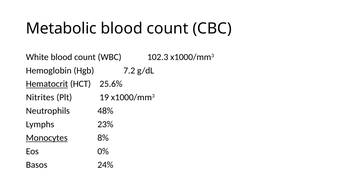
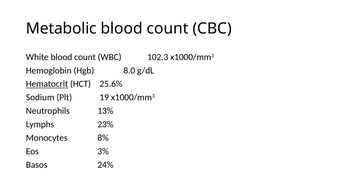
7.2: 7.2 -> 8.0 (129, 71)
Nitrites: Nitrites -> Sodium (40, 98)
48%: 48% -> 13% (105, 111)
Monocytes underline: present -> none (47, 138)
0%: 0% -> 3% (103, 151)
